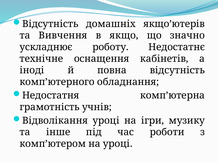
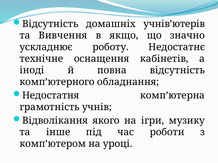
якщо’ютерів: якщо’ютерів -> учнів’ютерів (174, 24)
Відволікання уроці: уроці -> якого (106, 121)
